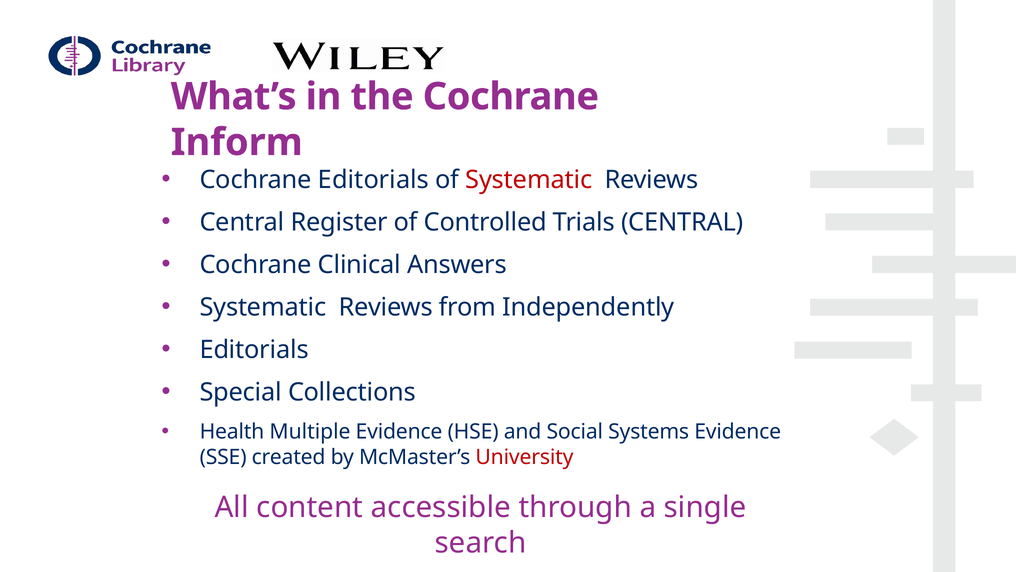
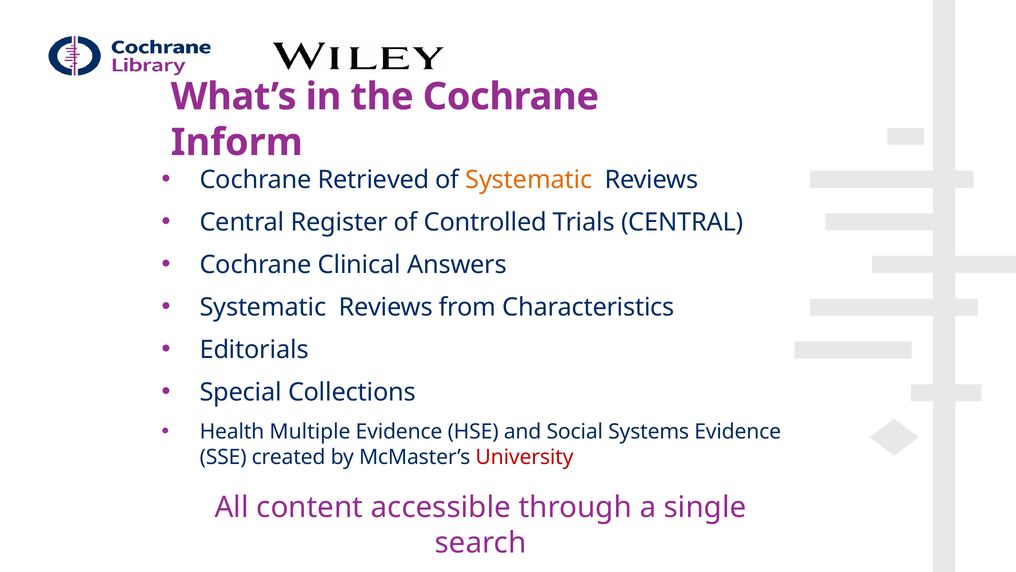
Cochrane Editorials: Editorials -> Retrieved (374, 180)
Systematic colour: red -> orange (529, 180)
Independently: Independently -> Characteristics (588, 307)
